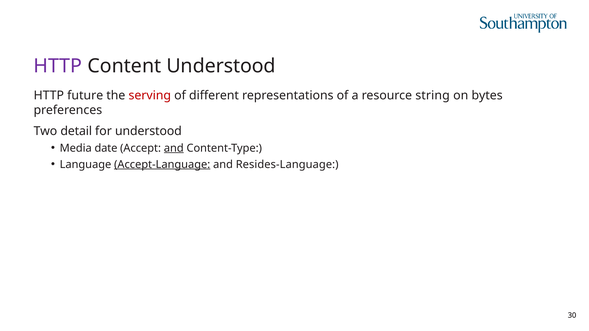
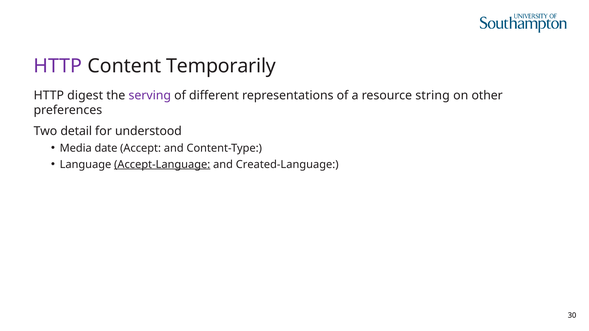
Content Understood: Understood -> Temporarily (221, 66)
future: future -> digest (85, 96)
serving colour: red -> purple (150, 96)
bytes: bytes -> other (487, 96)
and underline: present -> none (174, 148)
Resides-Language: Resides-Language -> Created-Language (287, 165)
